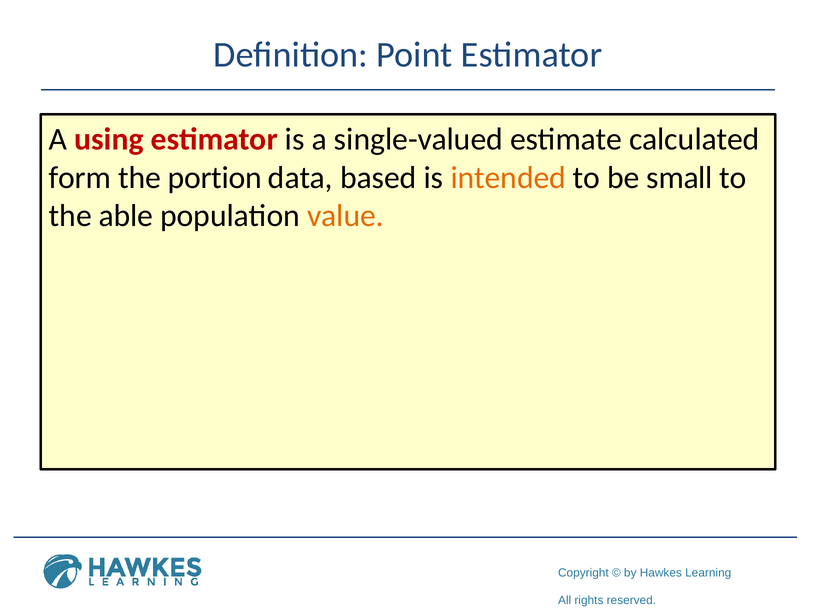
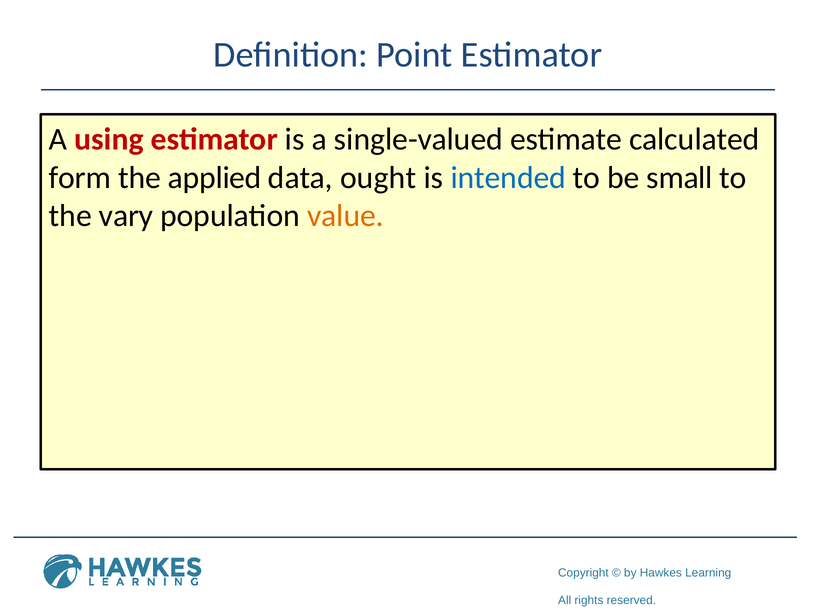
portion: portion -> applied (215, 178)
based: based -> ought (378, 178)
intended colour: orange -> blue (508, 178)
able: able -> vary (126, 216)
